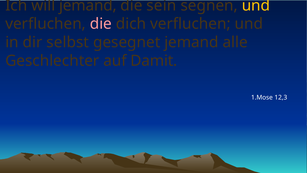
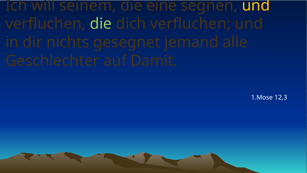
will jemand: jemand -> seinem (88, 5)
sein: sein -> eine (162, 5)
die colour: pink -> light green (101, 24)
selbst: selbst -> nichts (68, 42)
